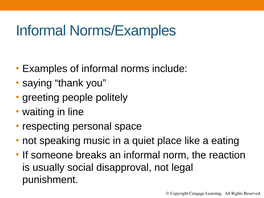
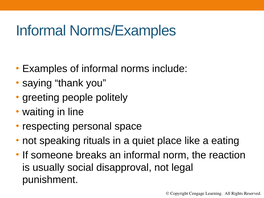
music: music -> rituals (97, 141)
